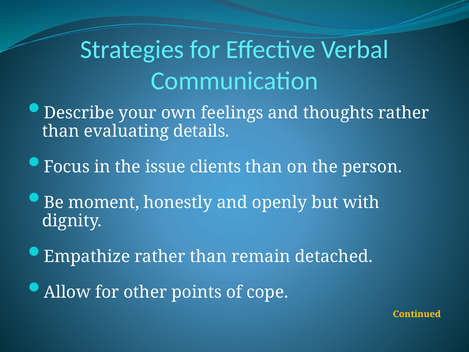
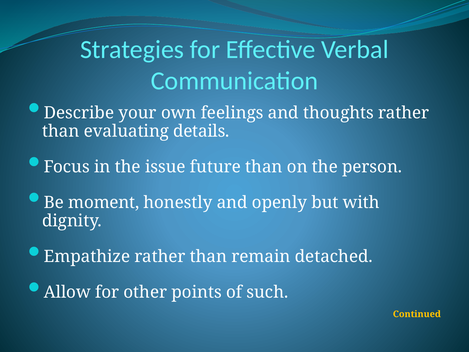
clients: clients -> future (215, 167)
cope: cope -> such (267, 292)
